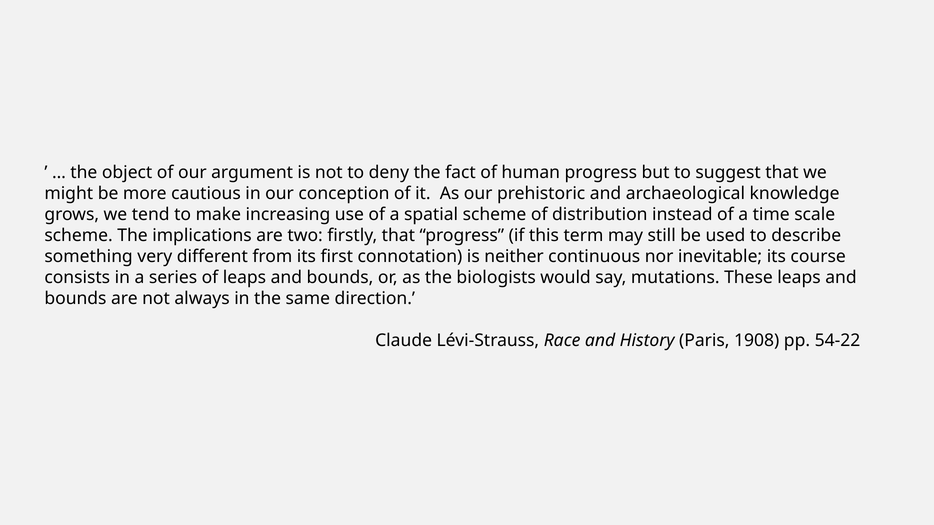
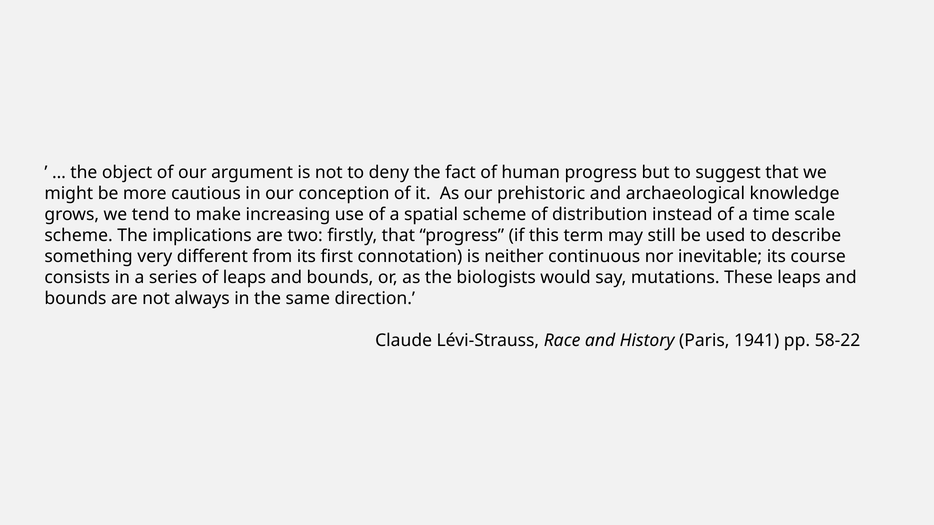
1908: 1908 -> 1941 (757, 341)
54-22: 54-22 -> 58-22 (837, 341)
